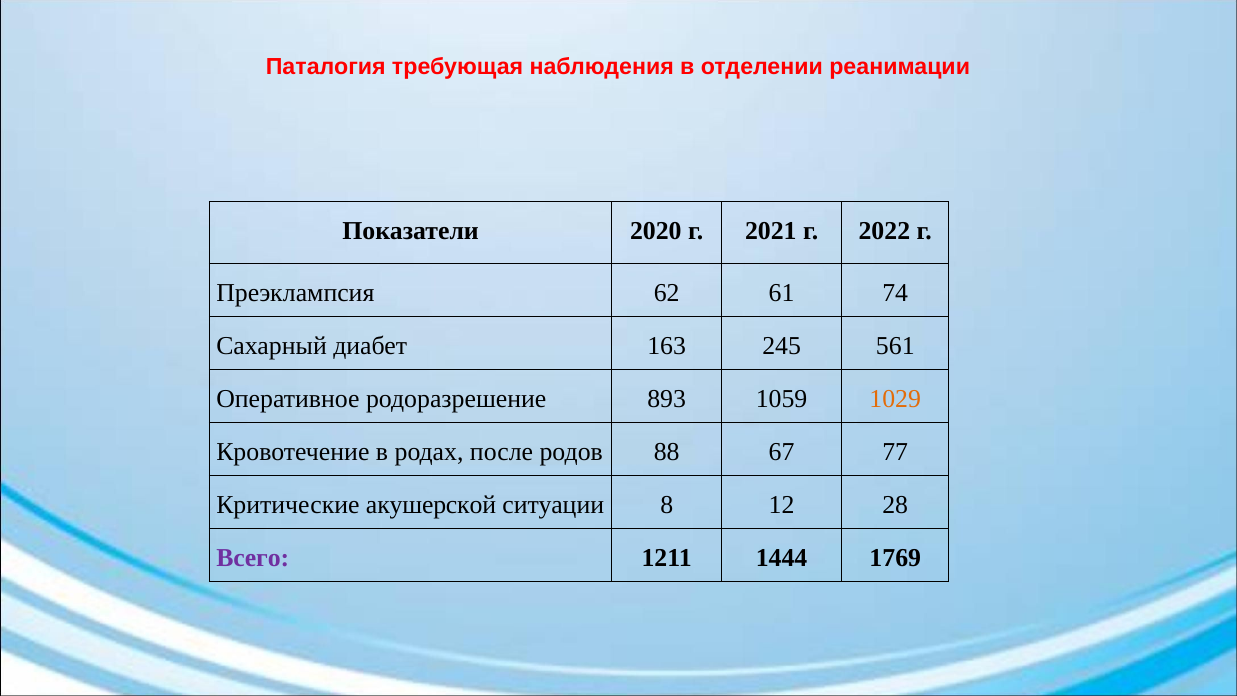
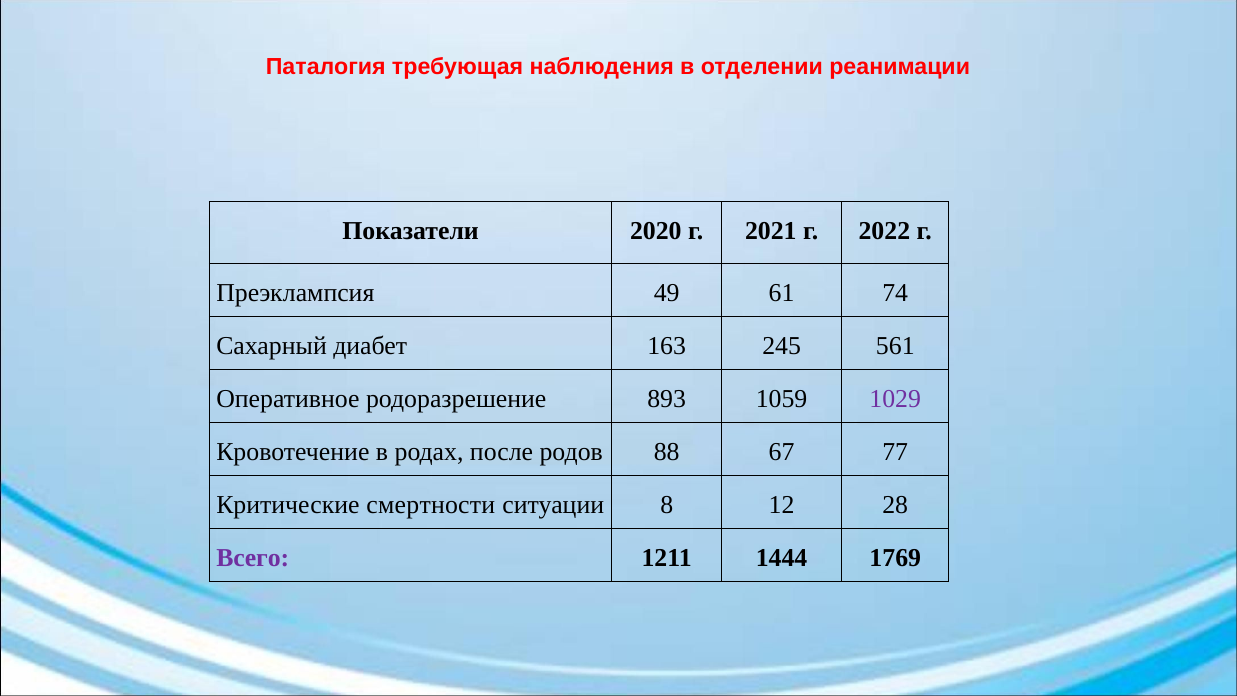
62: 62 -> 49 (667, 292)
1029 colour: orange -> purple (895, 398)
акушерской: акушерской -> смертности (431, 504)
